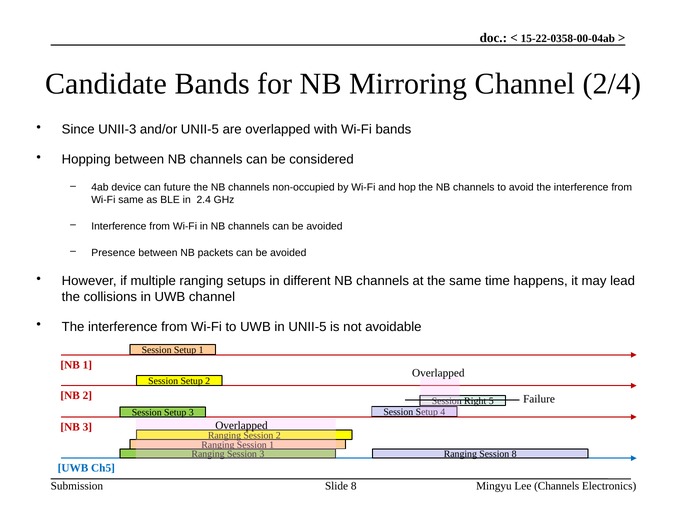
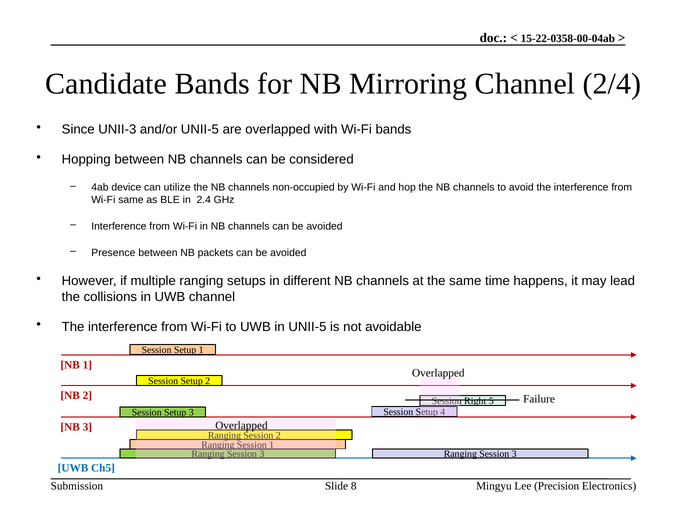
future: future -> utilize (177, 187)
8: 8 -> 3 (514, 454)
Lee Channels: Channels -> Precision (557, 486)
